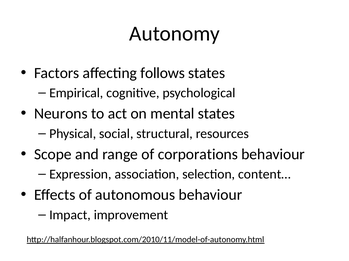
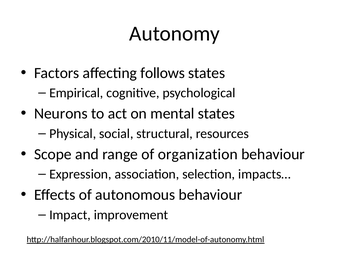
corporations: corporations -> organization (198, 155)
content…: content… -> impacts… (264, 175)
